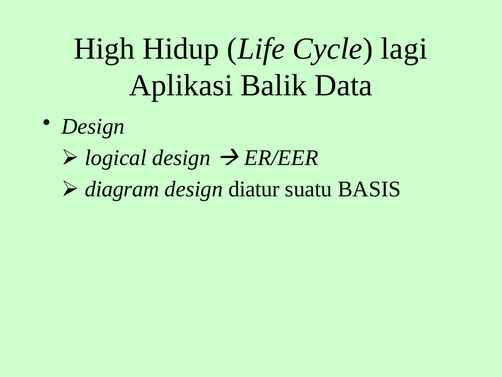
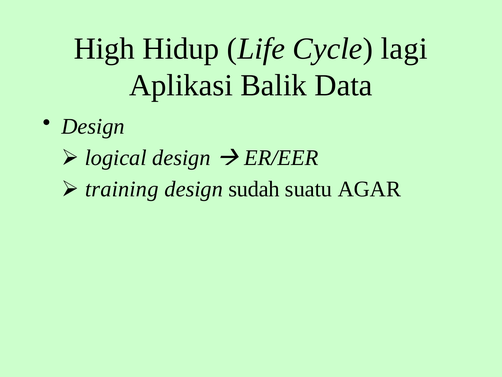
diagram: diagram -> training (122, 189)
diatur: diatur -> sudah (254, 189)
BASIS: BASIS -> AGAR (369, 189)
